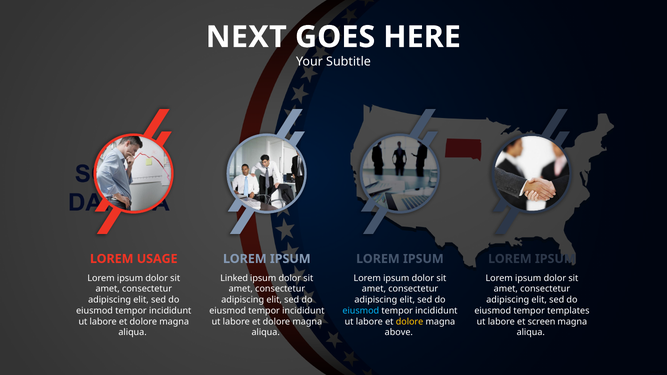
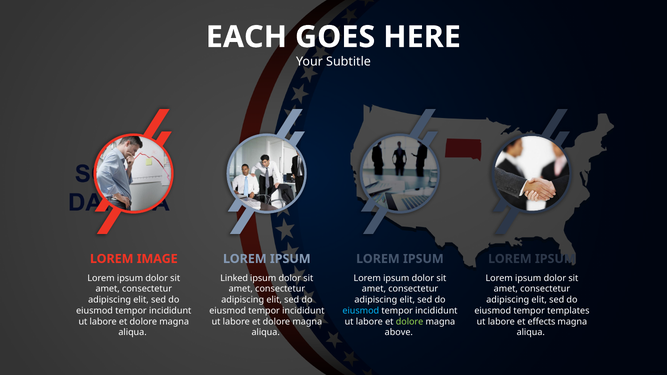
NEXT: NEXT -> EACH (246, 37)
USAGE: USAGE -> IMAGE (157, 259)
dolore colour: yellow -> light green (410, 322)
screen: screen -> effects (542, 322)
